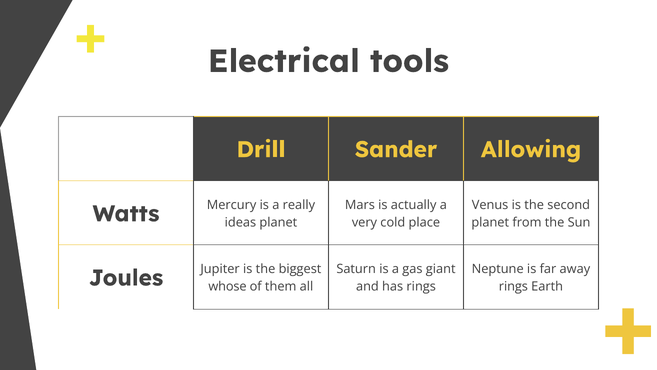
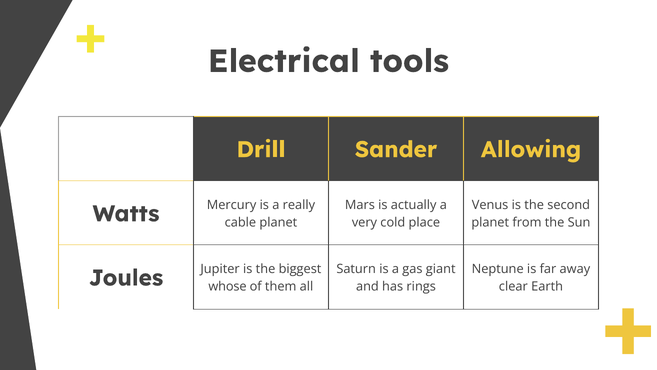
ideas: ideas -> cable (240, 222)
rings: rings -> clear (513, 286)
